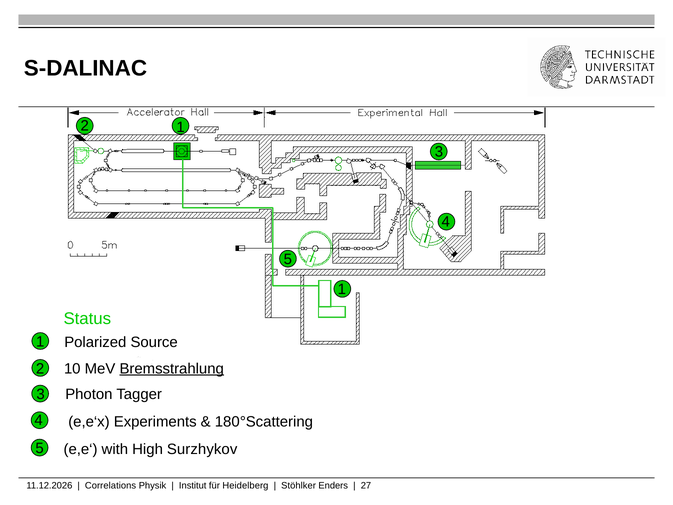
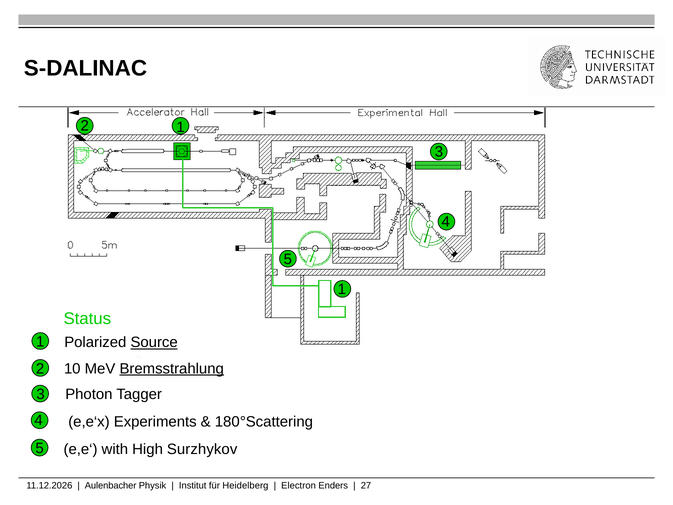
Source underline: none -> present (154, 342)
Correlations: Correlations -> Aulenbacher (111, 485)
Stöhlker: Stöhlker -> Electron (299, 485)
